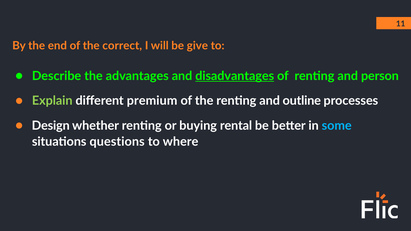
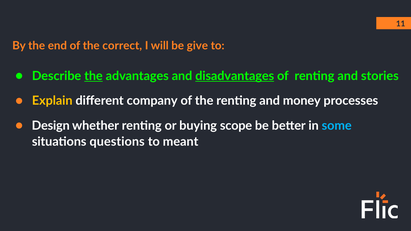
the underline: none -> present (93, 76)
person: person -> stories (380, 76)
Explain colour: light green -> yellow (52, 101)
premium: premium -> company (152, 101)
outline: outline -> money (302, 101)
rental: rental -> scope (236, 126)
where: where -> meant (181, 142)
